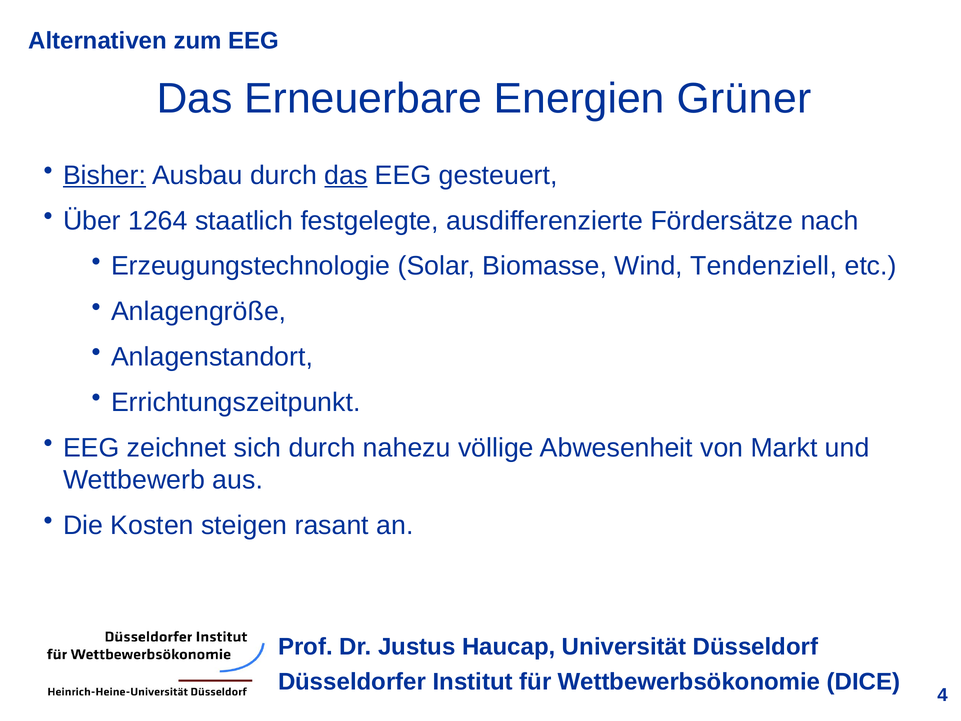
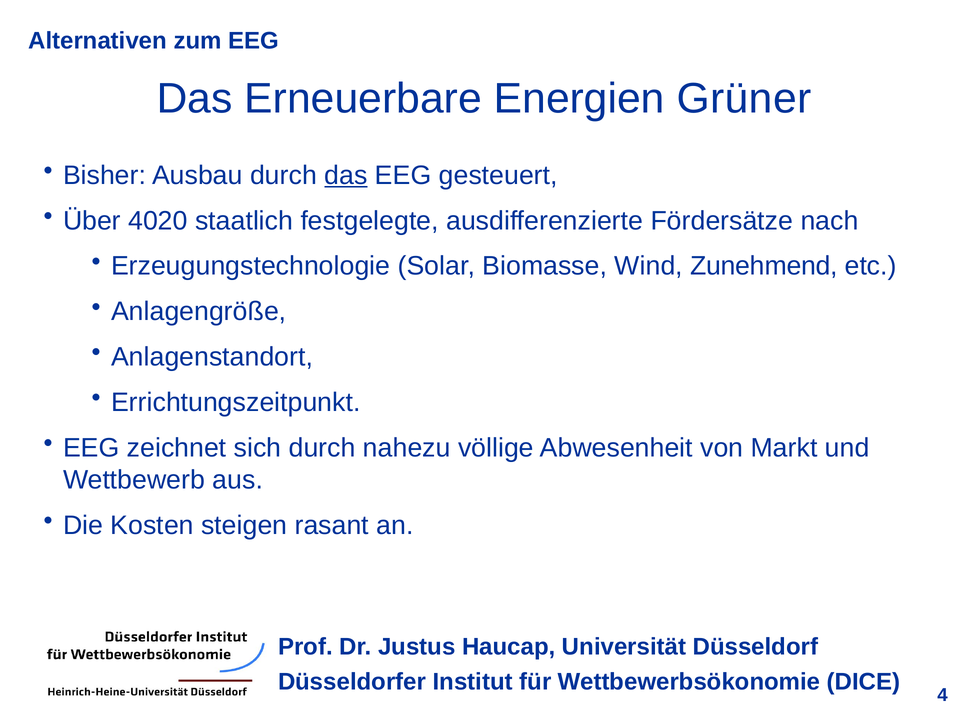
Bisher underline: present -> none (105, 175)
1264: 1264 -> 4020 (158, 221)
Tendenziell: Tendenziell -> Zunehmend (764, 266)
